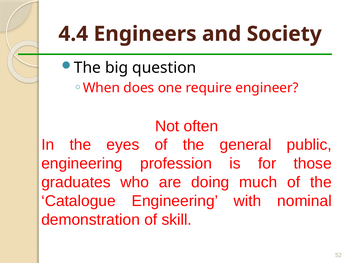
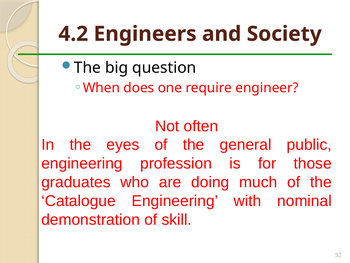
4.4: 4.4 -> 4.2 (73, 34)
